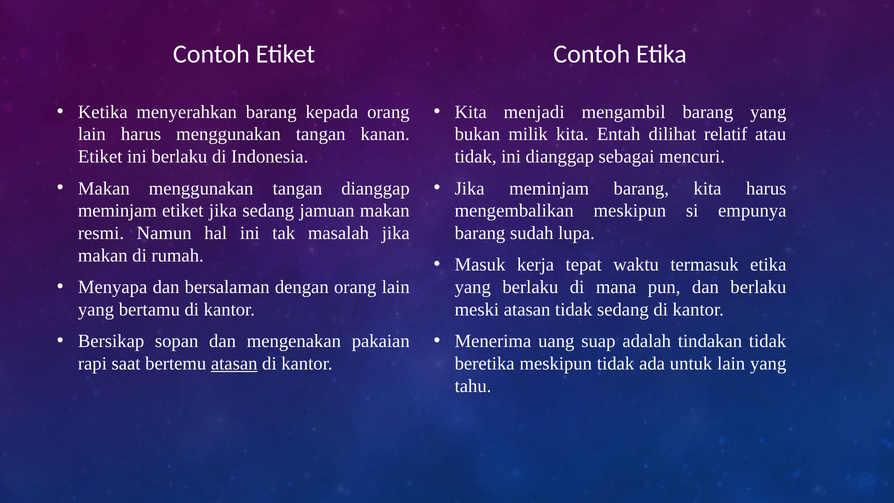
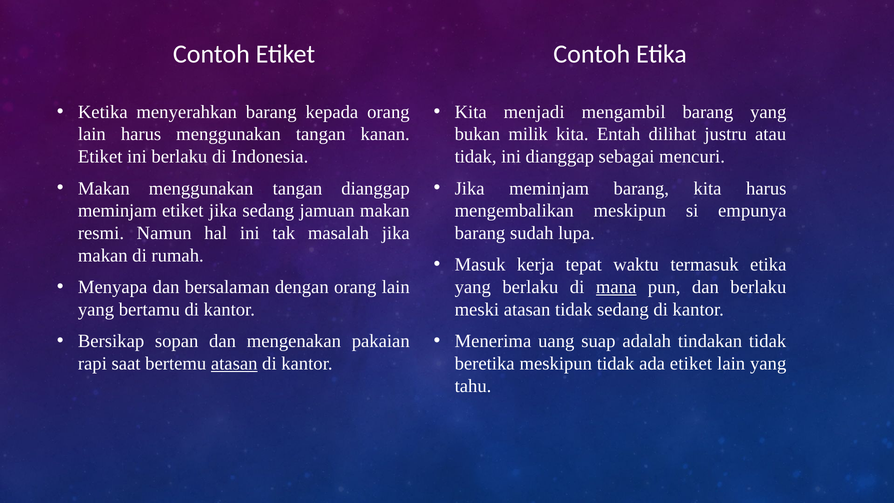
relatif: relatif -> justru (726, 134)
mana underline: none -> present (616, 287)
ada untuk: untuk -> etiket (691, 363)
